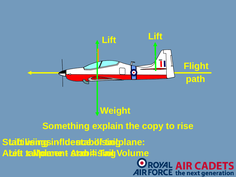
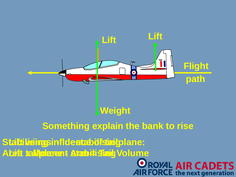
copy: copy -> bank (153, 126)
